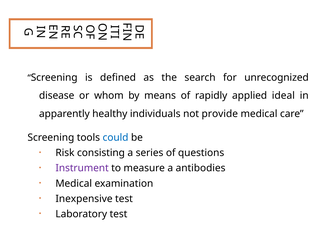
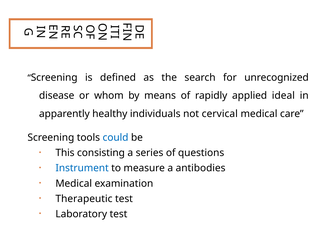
provide: provide -> cervical (220, 114)
Risk: Risk -> This (65, 153)
Instrument colour: purple -> blue (82, 168)
Inexpensive: Inexpensive -> Therapeutic (84, 199)
